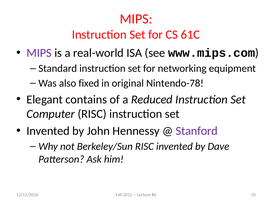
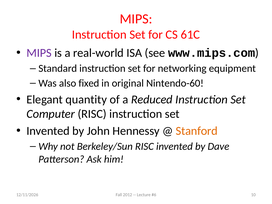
Nintendo-78: Nintendo-78 -> Nintendo-60 (175, 83)
contains: contains -> quantity (86, 99)
Stanford colour: purple -> orange (197, 131)
